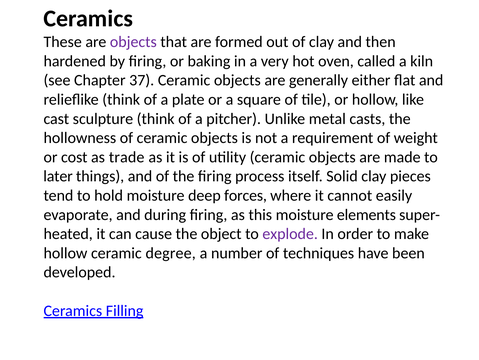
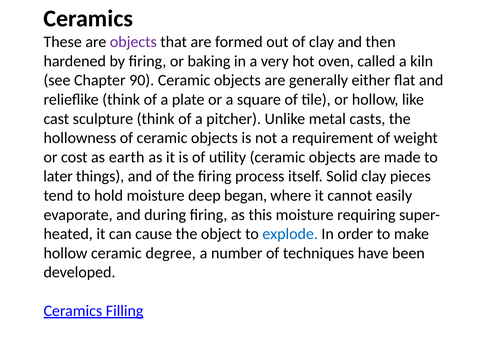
37: 37 -> 90 (142, 80)
trade: trade -> earth (127, 157)
forces: forces -> began (246, 195)
elements: elements -> requiring (366, 214)
explode colour: purple -> blue (290, 233)
